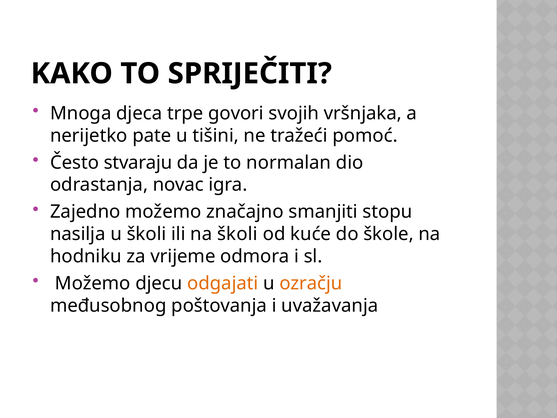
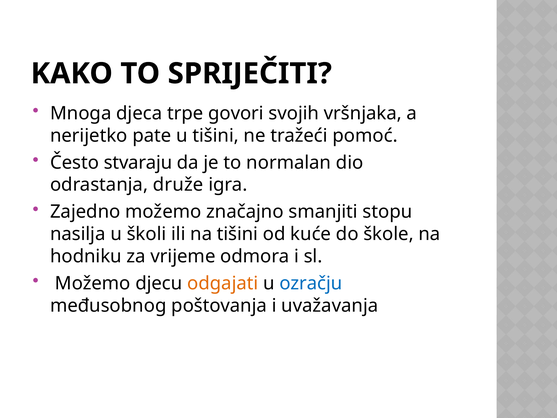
novac: novac -> druže (178, 185)
na školi: školi -> tišini (238, 234)
ozračju colour: orange -> blue (311, 283)
